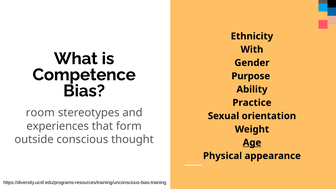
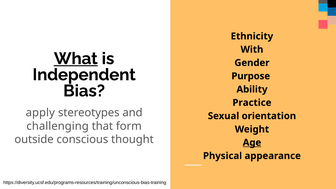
What underline: none -> present (76, 59)
Competence: Competence -> Independent (84, 75)
room: room -> apply (40, 113)
experiences: experiences -> challenging (58, 126)
